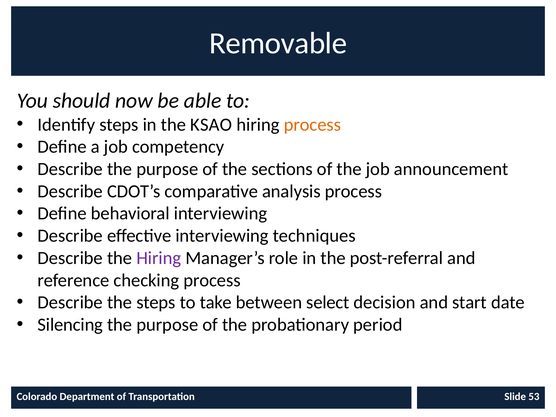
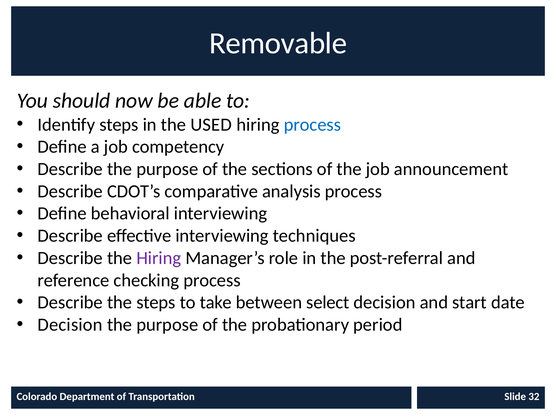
KSAO: KSAO -> USED (211, 125)
process colour: orange -> blue (312, 125)
Silencing: Silencing -> Decision (70, 325)
53: 53 -> 32 (534, 396)
